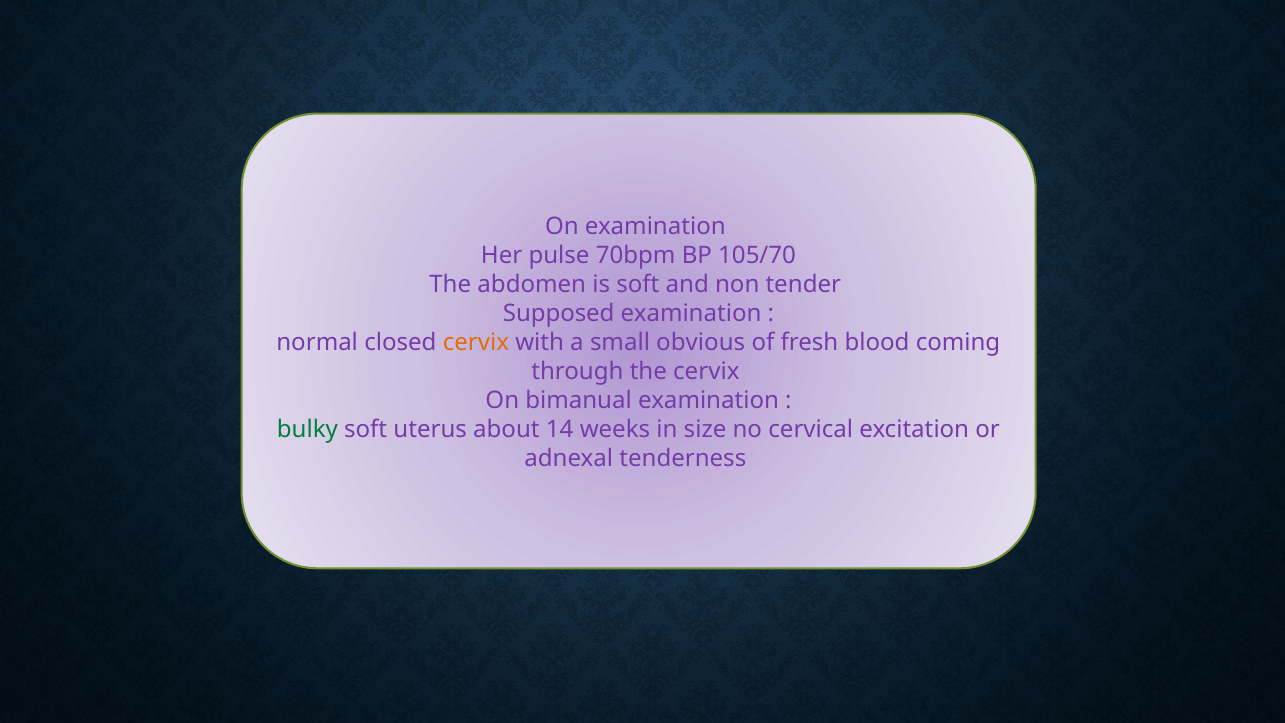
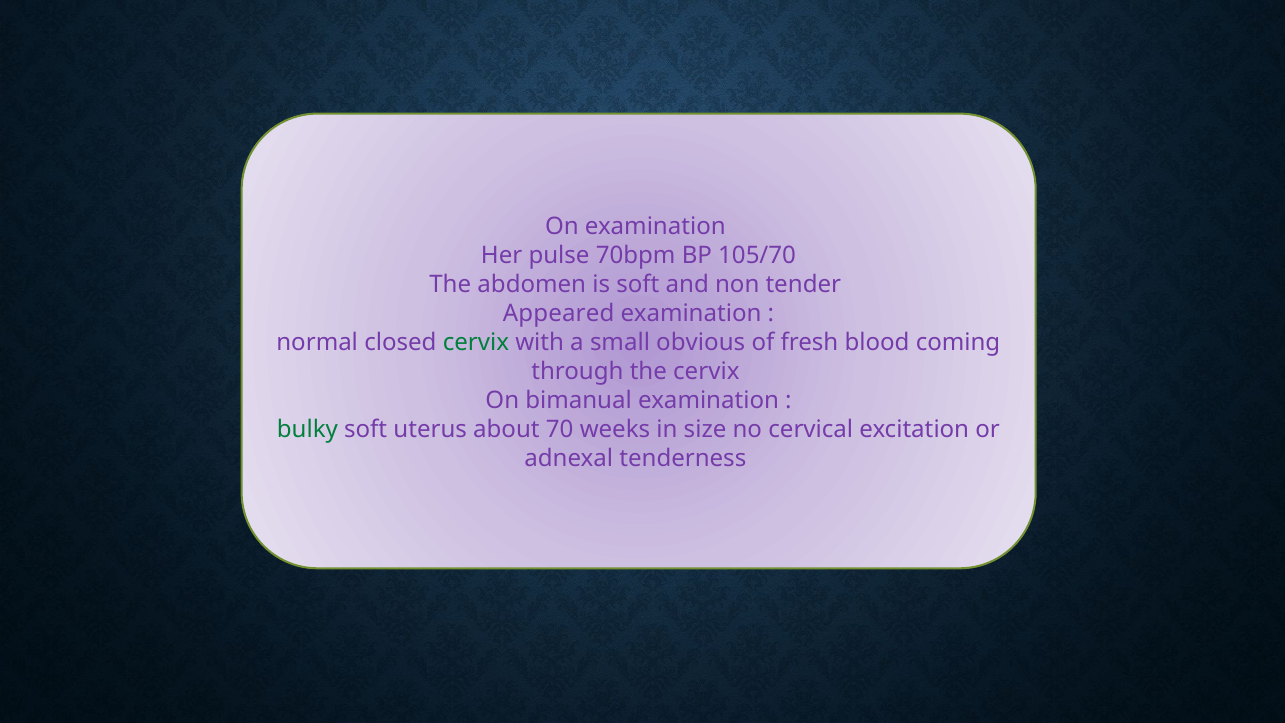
Supposed: Supposed -> Appeared (559, 314)
cervix colour: orange -> green (476, 343)
14: 14 -> 70 (560, 429)
